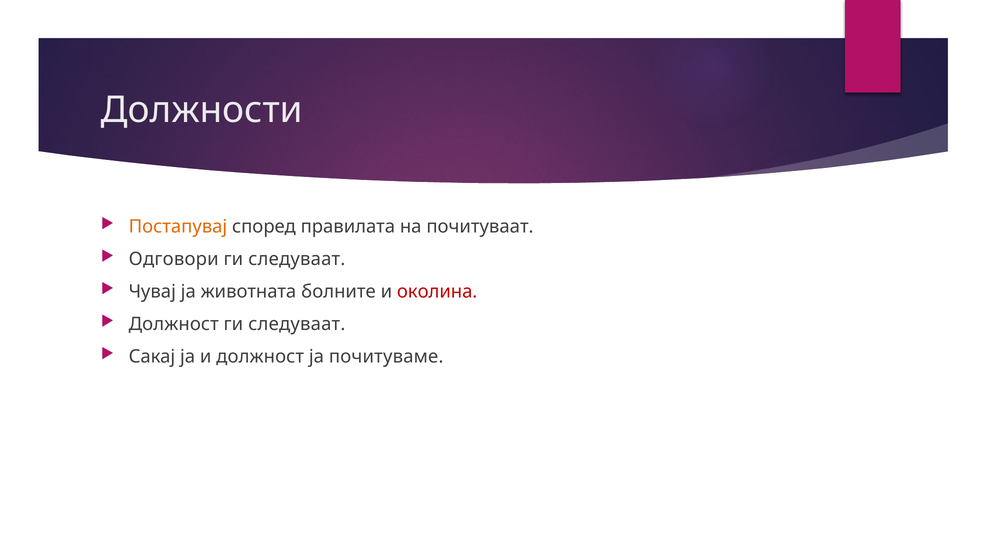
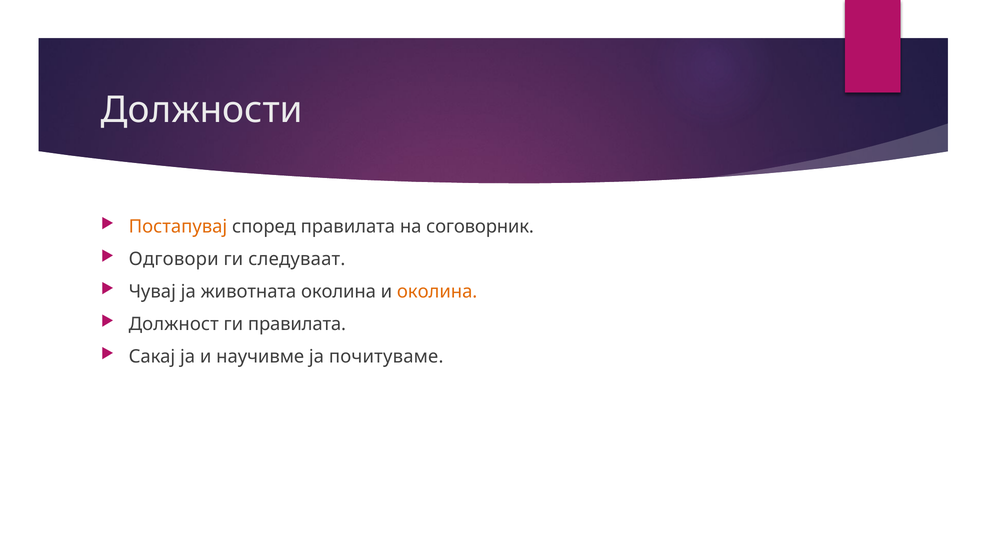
почитуваат: почитуваат -> соговорник (480, 227)
животната болните: болните -> околина (339, 292)
околина colour: red -> orange (437, 292)
следуваат: следуваат -> правилата (297, 324)
и должност: должност -> научивме (260, 357)
